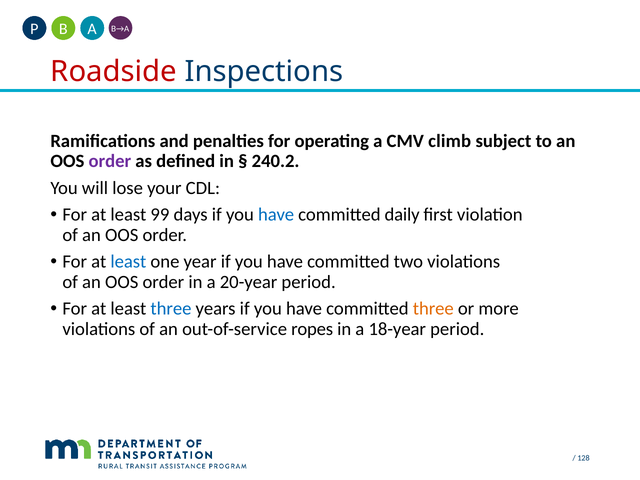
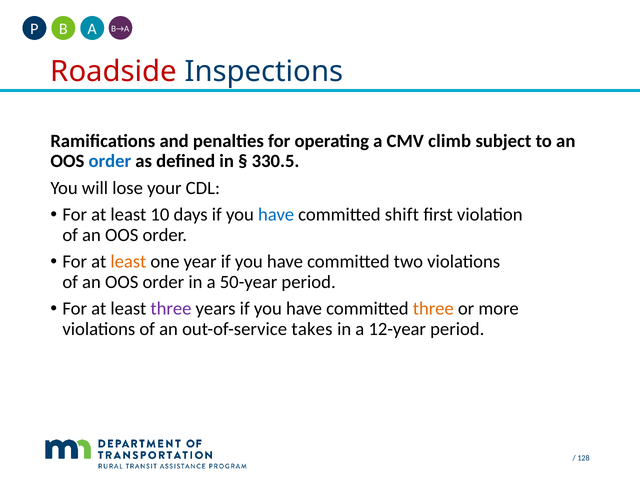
order colour: purple -> blue (110, 161)
240.2: 240.2 -> 330.5 (276, 161)
99: 99 -> 10 (160, 215)
daily: daily -> shift (402, 215)
least colour: blue -> orange (128, 262)
20-year: 20-year -> 50-year (249, 282)
three colour: blue -> purple (171, 309)
ropes: ropes -> takes (312, 329)
18-year: 18-year -> 12-year (397, 329)
